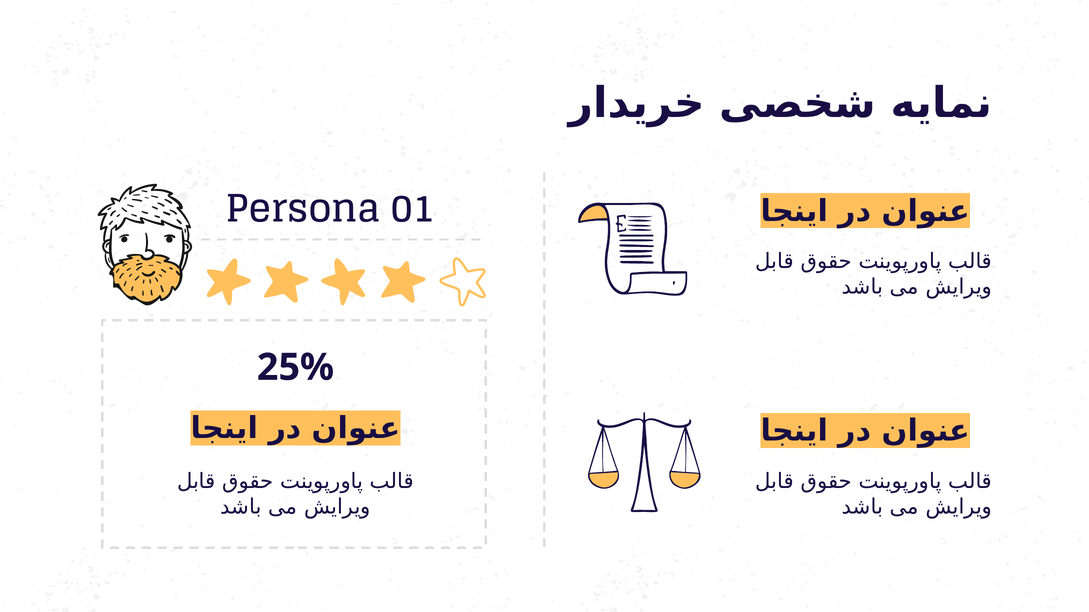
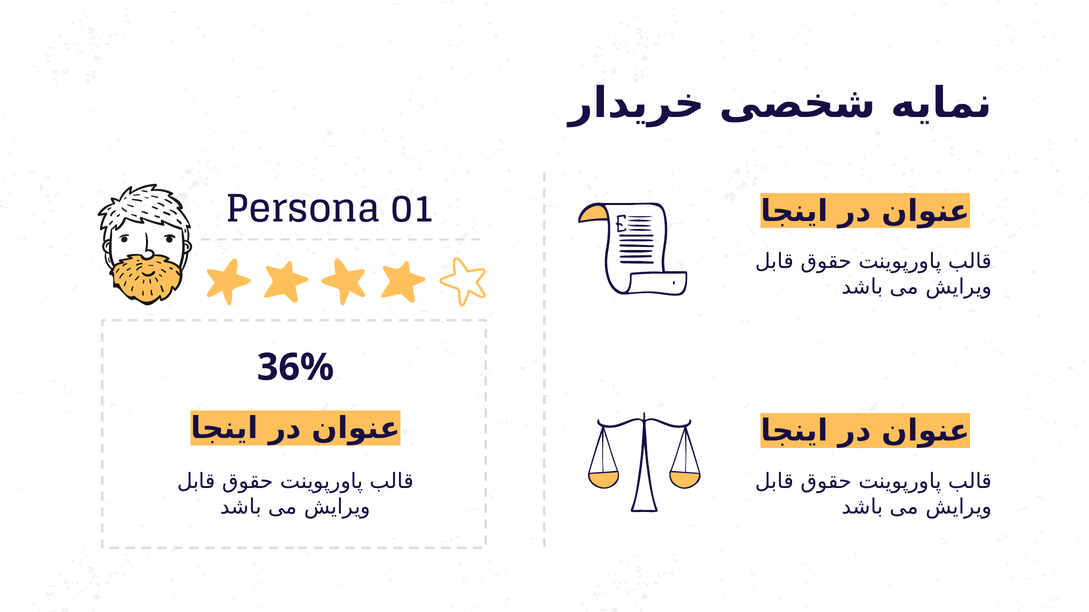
25%: 25% -> 36% (295, 368)
